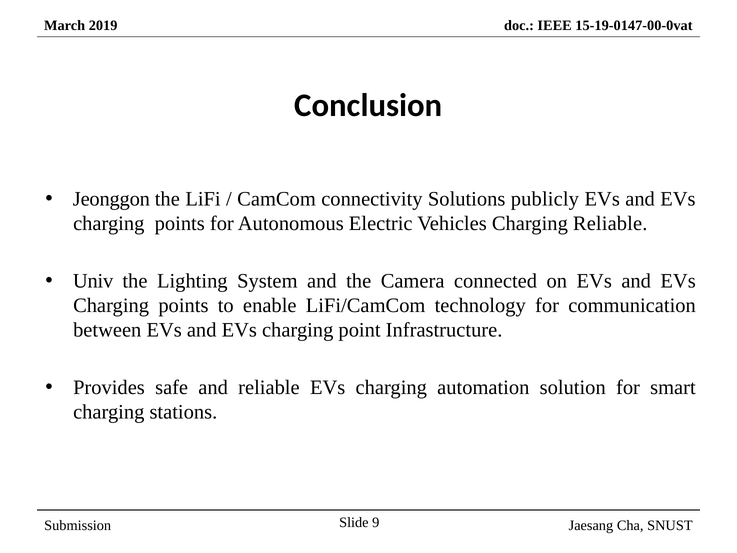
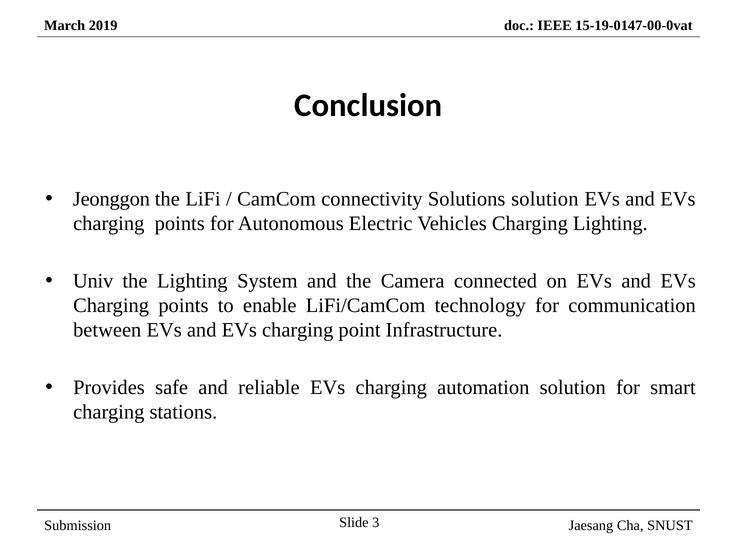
Solutions publicly: publicly -> solution (545, 199)
Charging Reliable: Reliable -> Lighting (610, 224)
9: 9 -> 3 (376, 522)
